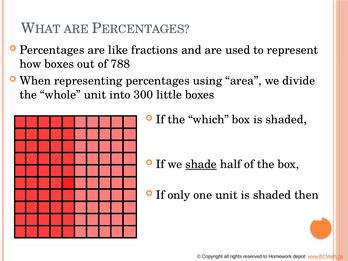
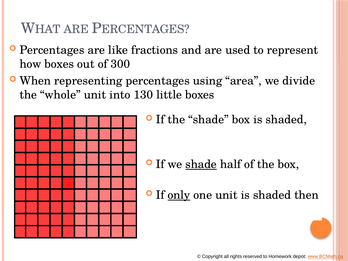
788: 788 -> 300 (120, 64)
300: 300 -> 130 (143, 95)
the which: which -> shade (209, 120)
only underline: none -> present (179, 195)
